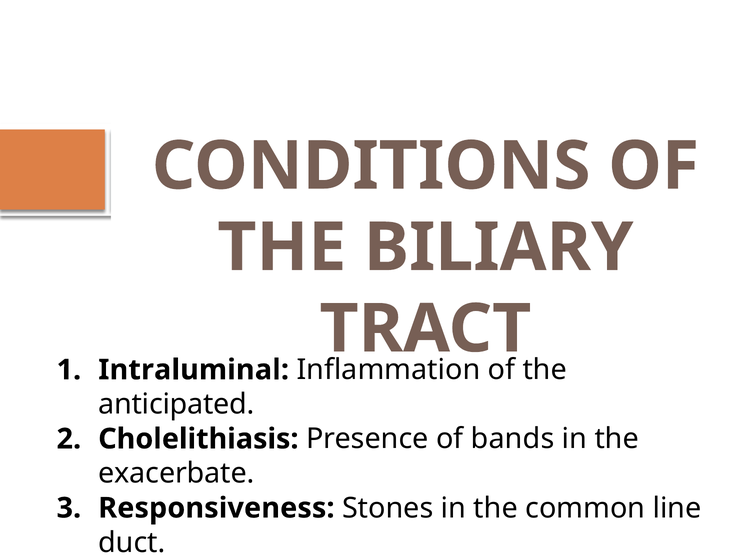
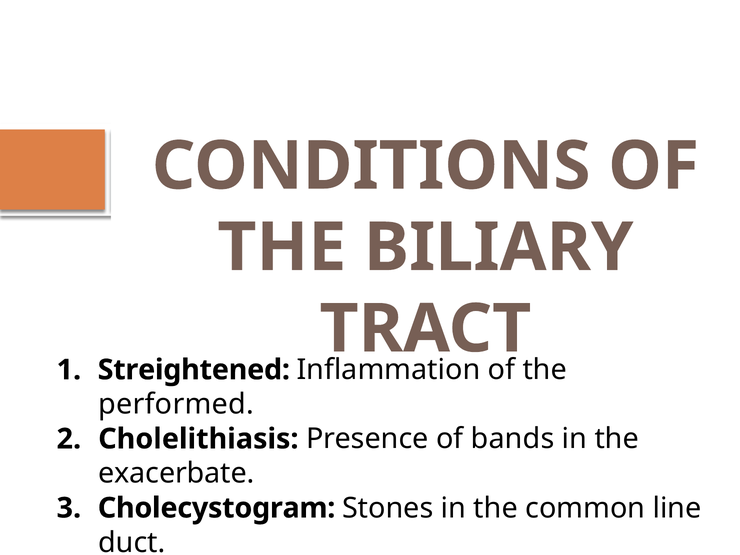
Intraluminal: Intraluminal -> Streightened (194, 370)
anticipated: anticipated -> performed (176, 404)
Responsiveness: Responsiveness -> Cholecystogram (217, 508)
